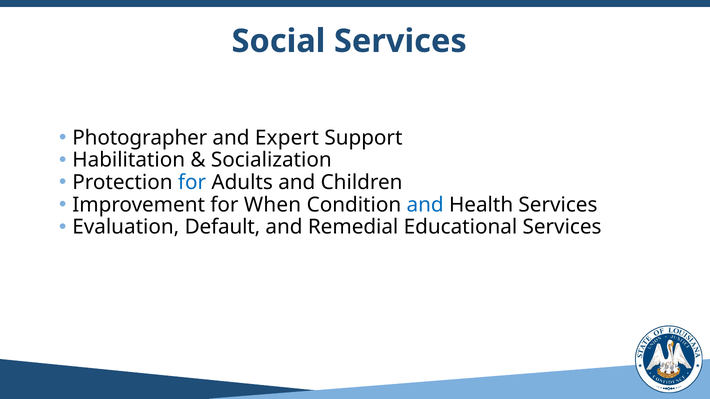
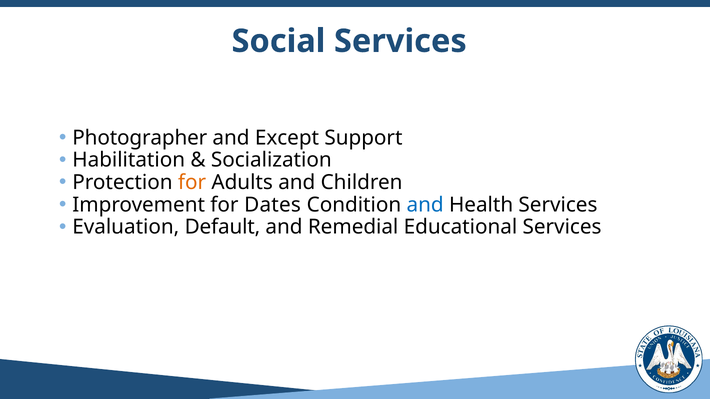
Expert: Expert -> Except (287, 138)
for colour: blue -> orange (192, 183)
When: When -> Dates (273, 205)
